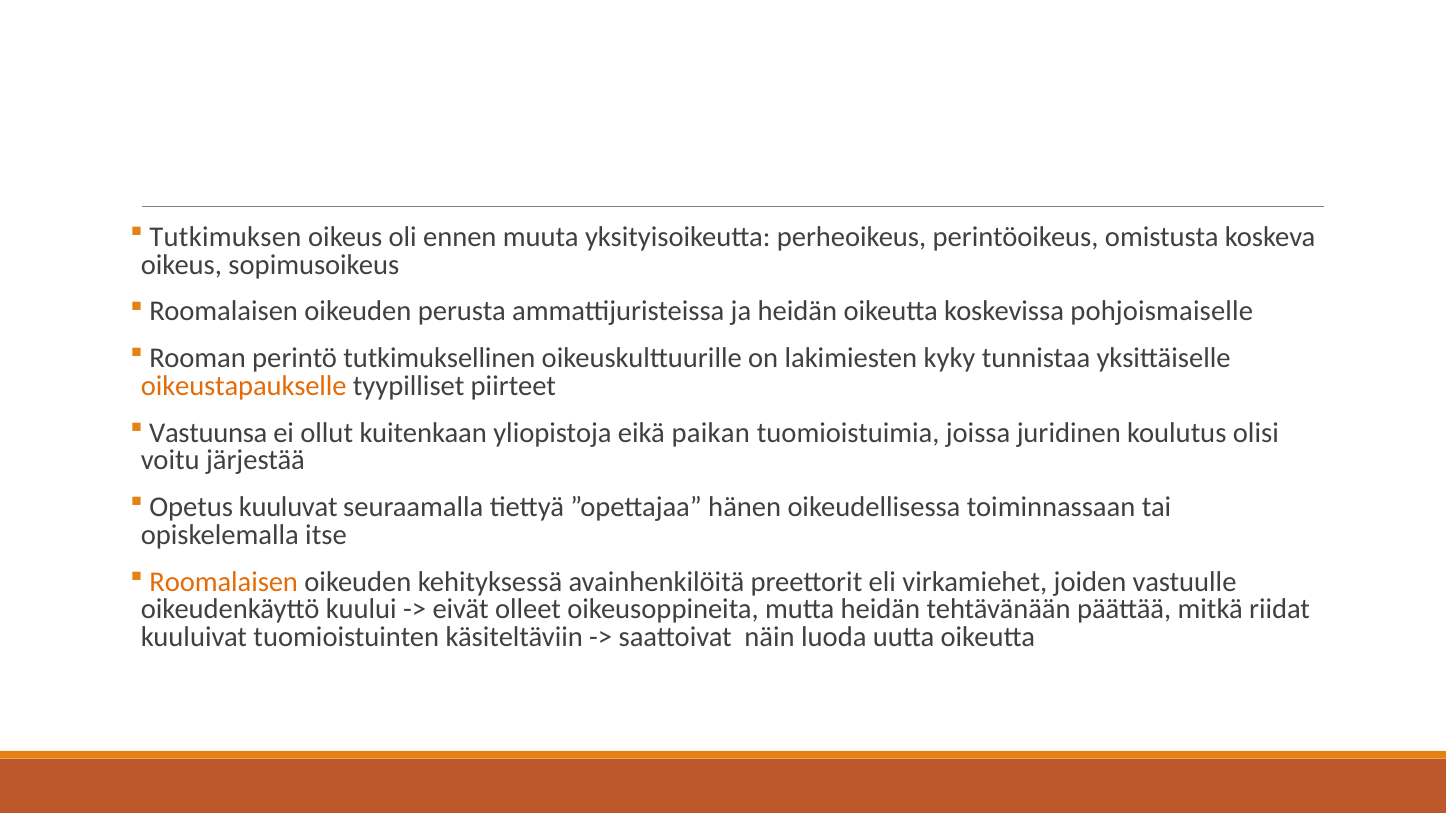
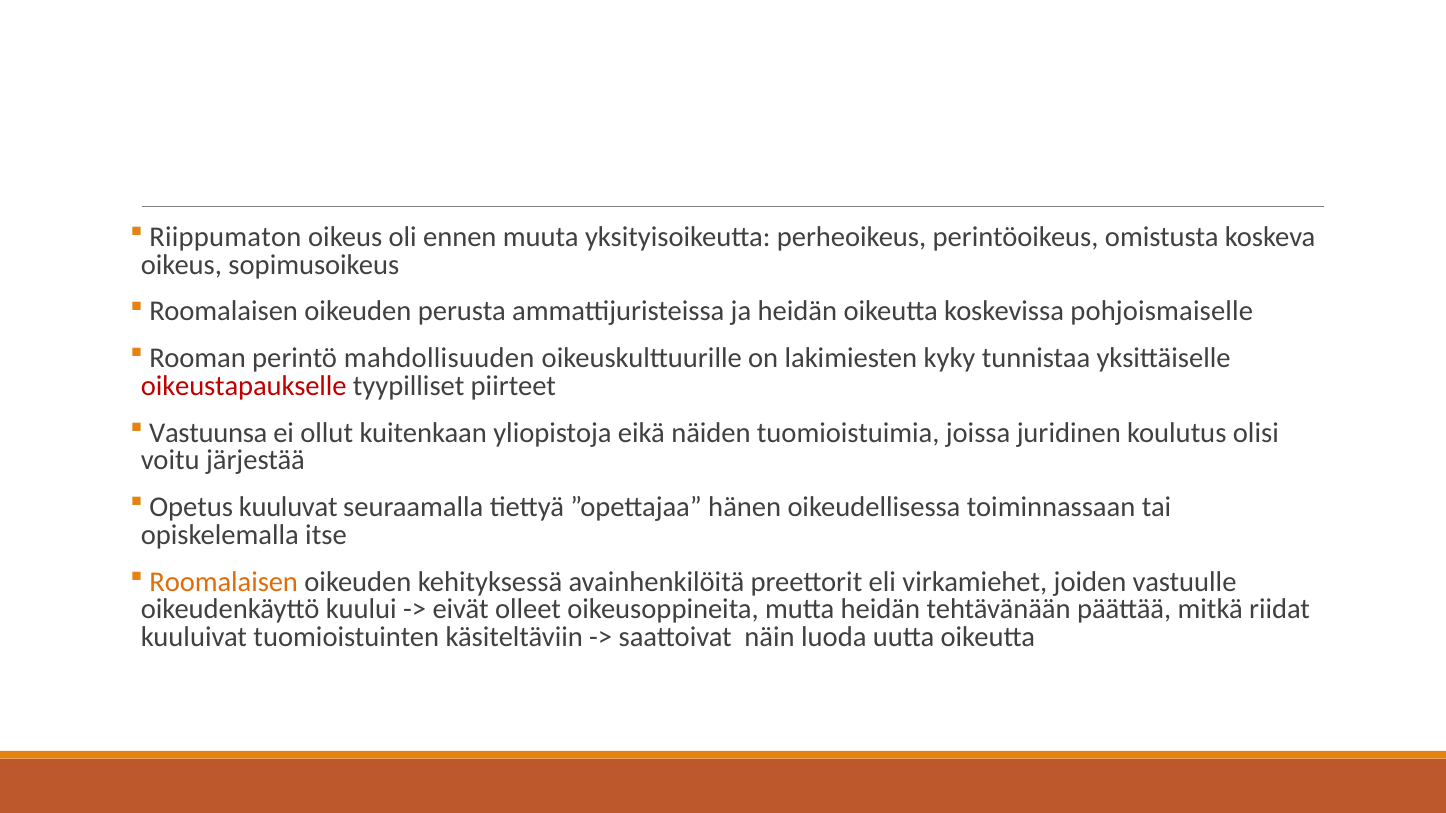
Tutkimuksen: Tutkimuksen -> Riippumaton (225, 237)
tutkimuksellinen: tutkimuksellinen -> mahdollisuuden (439, 358)
oikeustapaukselle colour: orange -> red (244, 386)
paikan: paikan -> näiden (711, 433)
